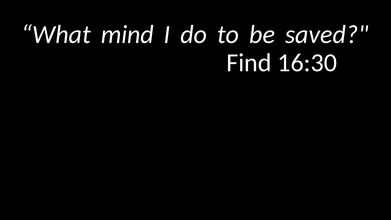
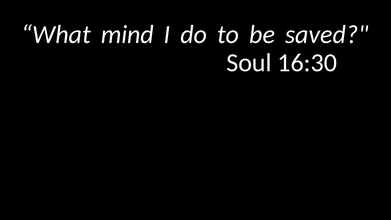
Find: Find -> Soul (249, 63)
